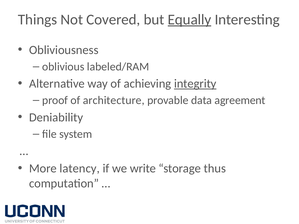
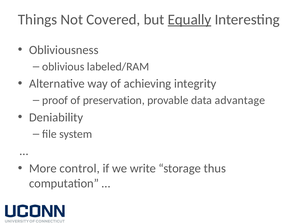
integrity underline: present -> none (195, 84)
architecture: architecture -> preservation (114, 100)
agreement: agreement -> advantage (240, 100)
latency: latency -> control (80, 169)
